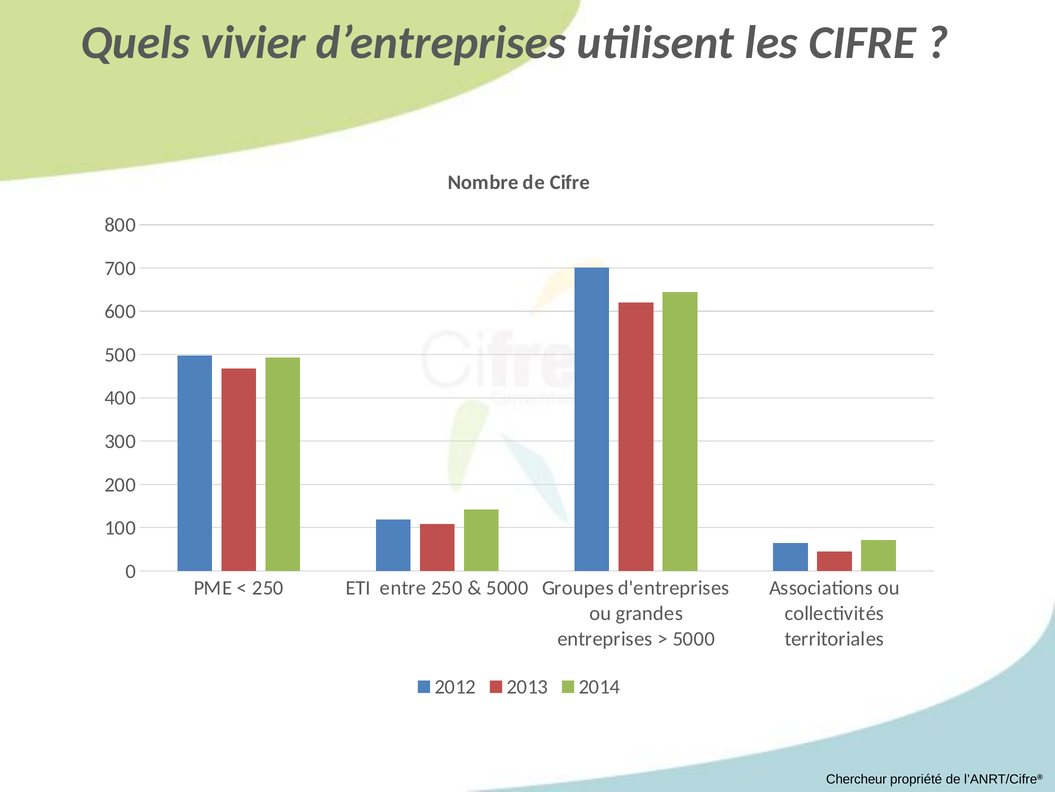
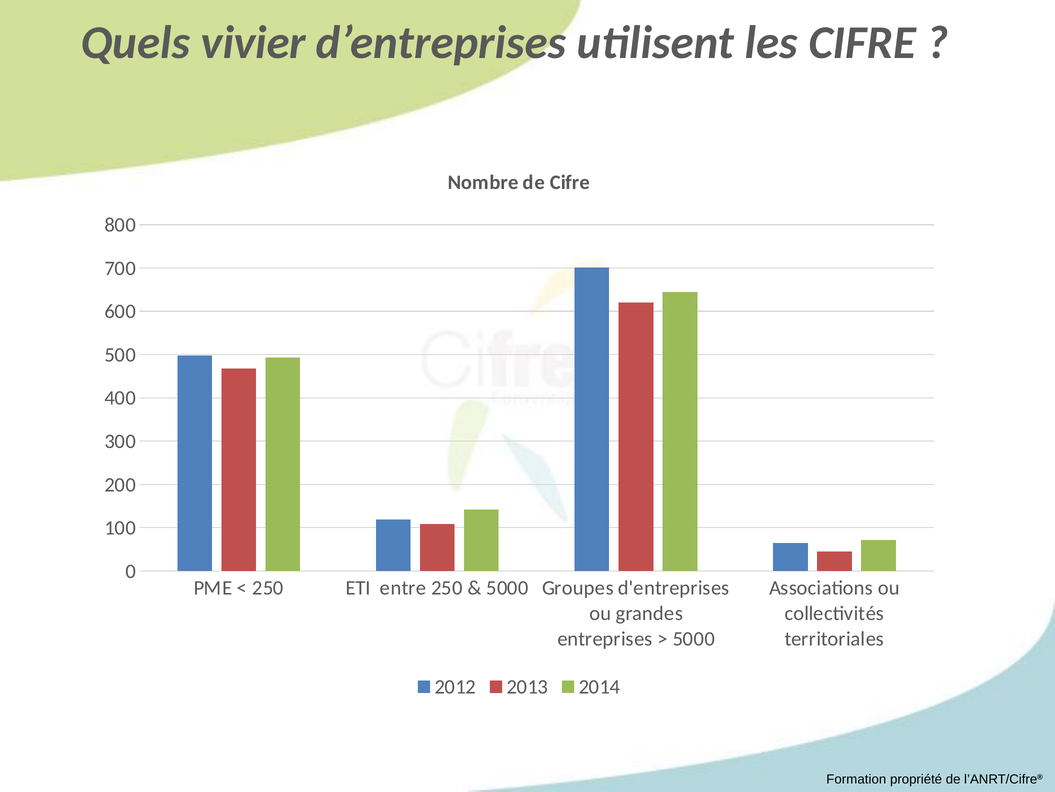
Chercheur: Chercheur -> Formation (856, 779)
